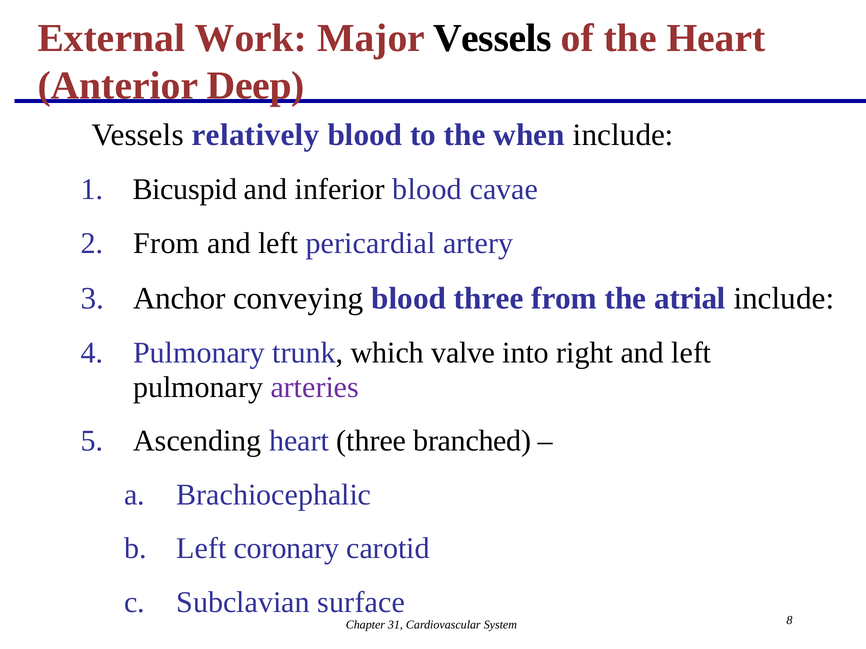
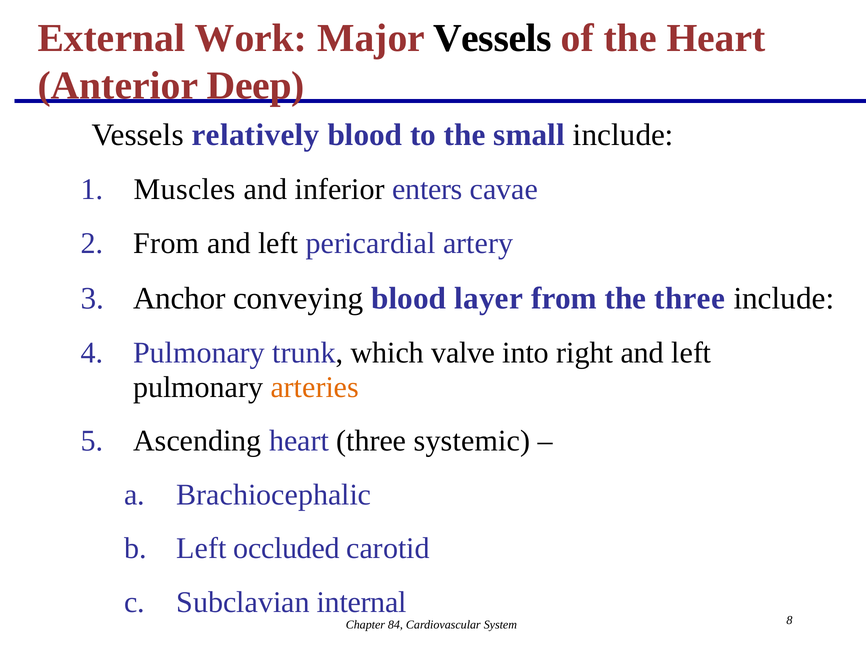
when: when -> small (529, 135)
Bicuspid: Bicuspid -> Muscles (185, 190)
inferior blood: blood -> enters (427, 190)
blood three: three -> layer (489, 298)
the atrial: atrial -> three (690, 298)
arteries colour: purple -> orange (315, 387)
branched: branched -> systemic (472, 441)
coronary: coronary -> occluded (287, 549)
surface: surface -> internal (362, 603)
31: 31 -> 84 (395, 625)
